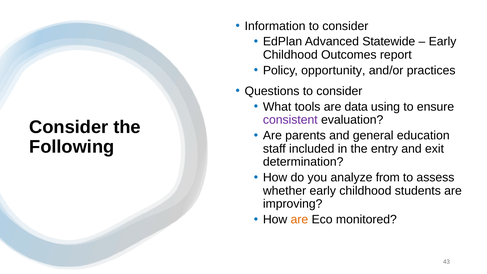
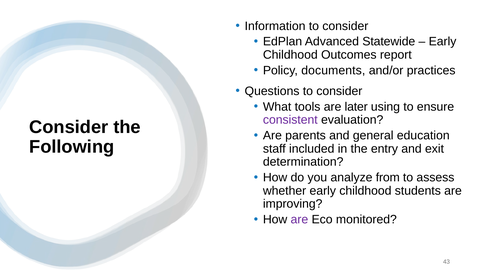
opportunity: opportunity -> documents (333, 70)
data: data -> later (356, 107)
are colour: orange -> purple (299, 219)
